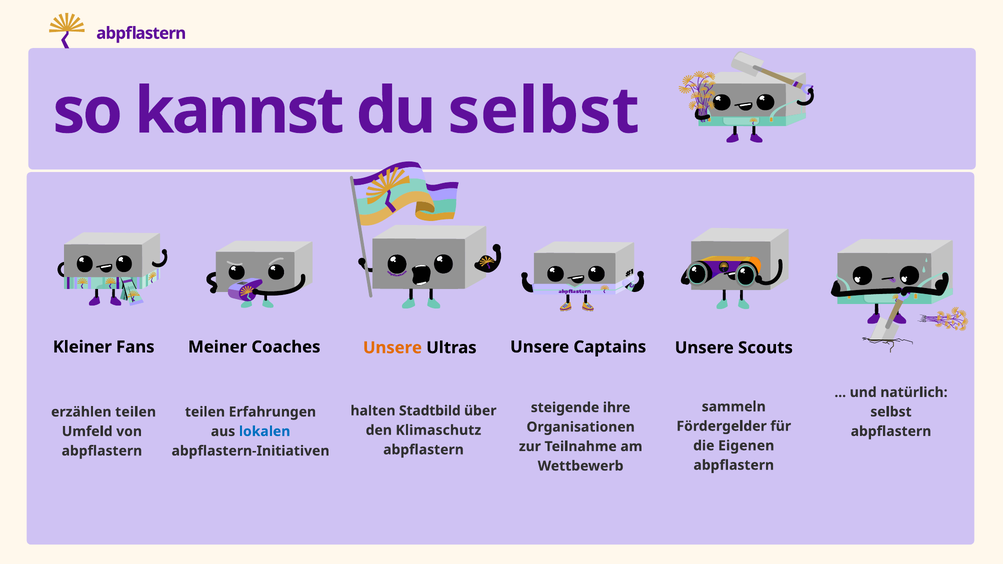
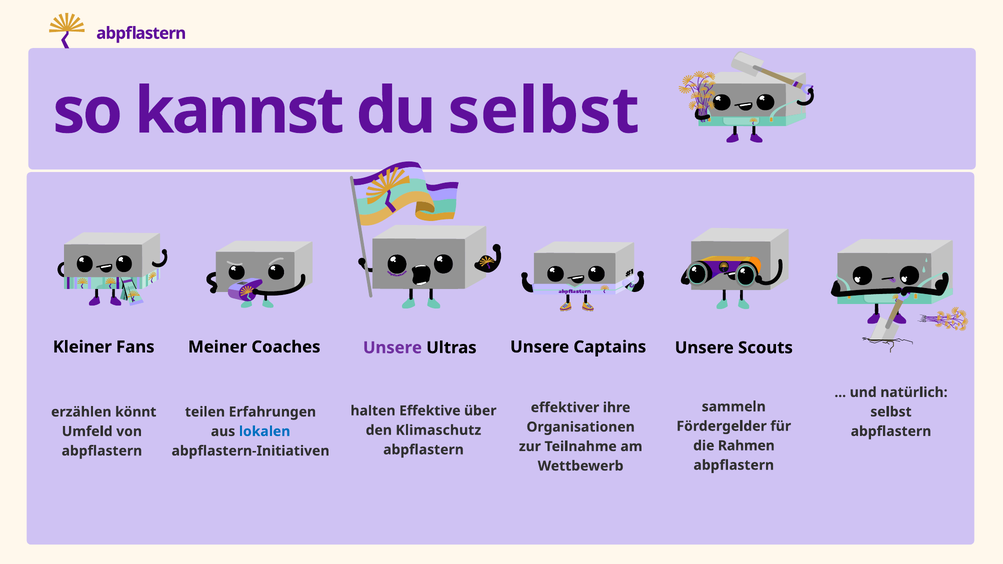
Unsere colour: orange -> purple (392, 348)
steigende: steigende -> effektiver (565, 408)
Stadtbild: Stadtbild -> Effektive (430, 411)
erzählen teilen: teilen -> könnt (136, 412)
Eigenen: Eigenen -> Rahmen (746, 446)
